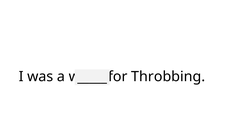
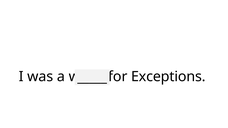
Throbbing: Throbbing -> Exceptions (168, 77)
